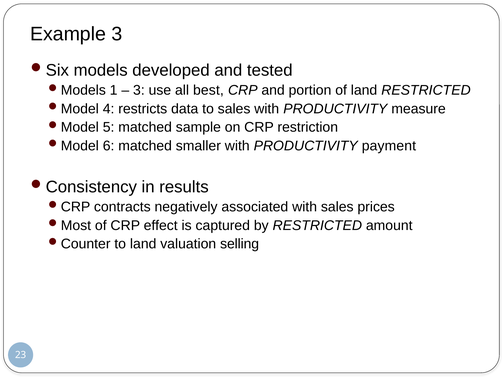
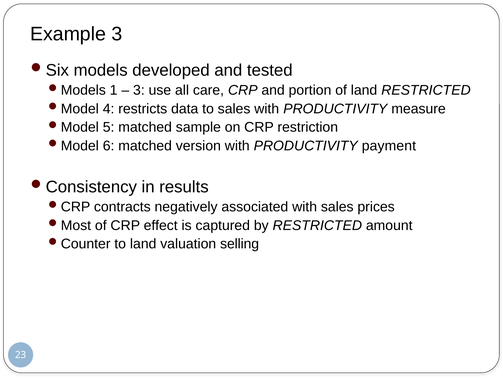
best: best -> care (208, 90)
smaller: smaller -> version (198, 145)
